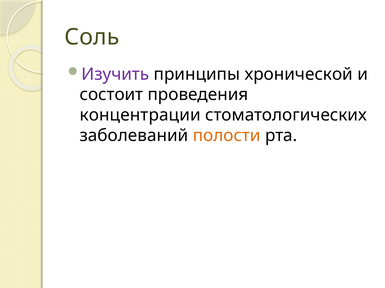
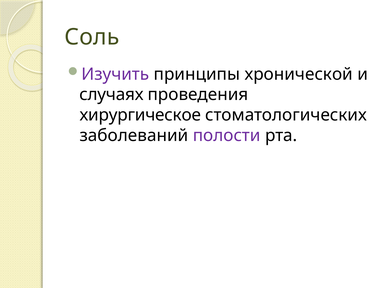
состоит: состоит -> случаях (111, 95)
концентрации: концентрации -> хирургическое (140, 115)
полости colour: orange -> purple (227, 136)
